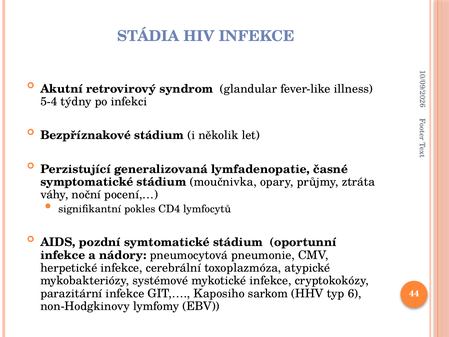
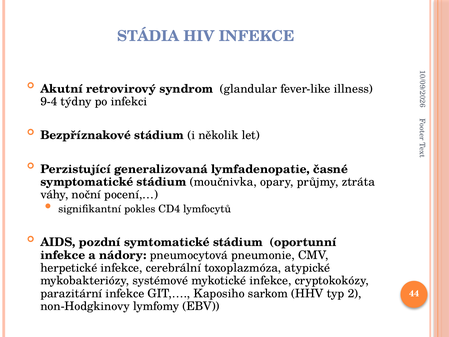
5-4: 5-4 -> 9-4 (49, 102)
typ 6: 6 -> 2 (355, 293)
